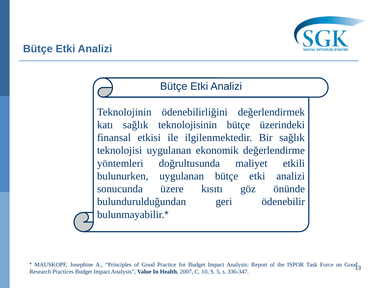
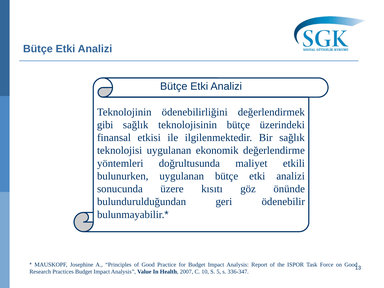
katı: katı -> gibi (105, 125)
